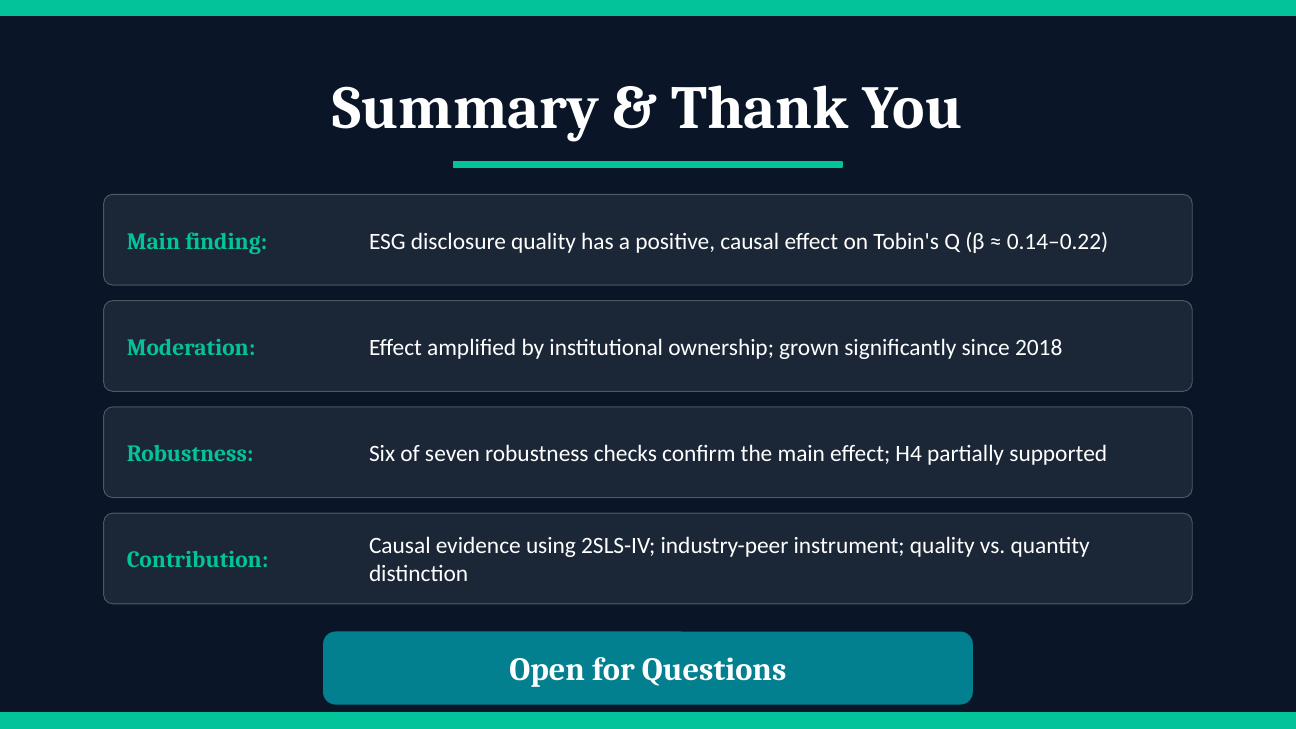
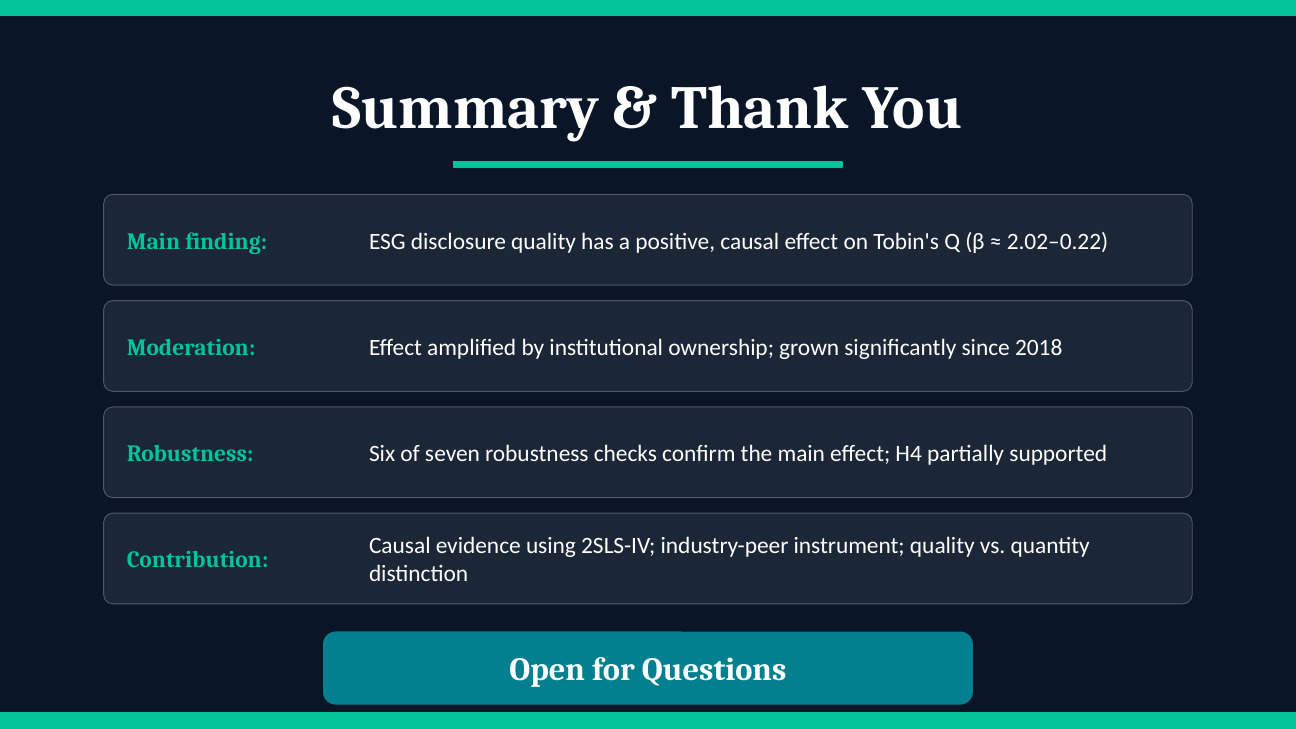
0.14–0.22: 0.14–0.22 -> 2.02–0.22 (1057, 241)
